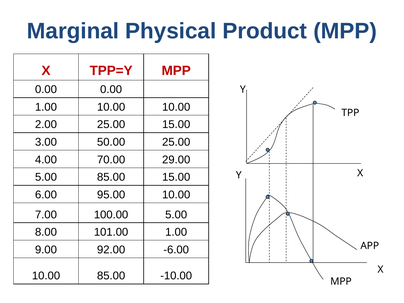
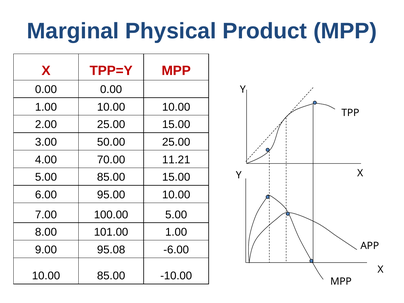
29.00: 29.00 -> 11.21 (176, 160)
92.00: 92.00 -> 95.08 (111, 250)
